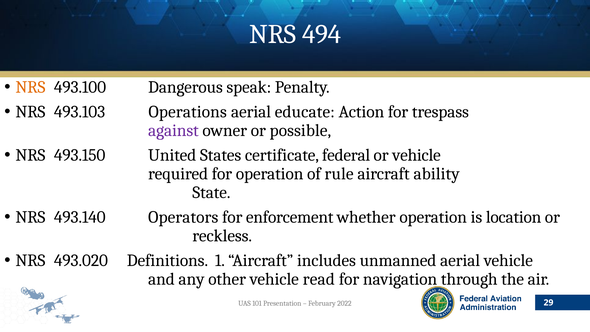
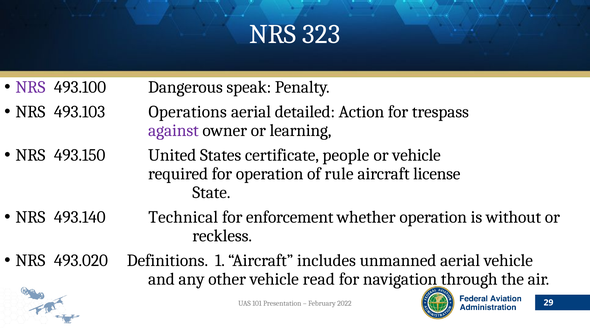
494: 494 -> 323 (321, 34)
NRS colour: orange -> purple (30, 87)
educate: educate -> detailed (305, 112)
possible: possible -> learning (301, 130)
federal: federal -> people (346, 155)
ability: ability -> license (437, 174)
Operators: Operators -> Technical (183, 217)
location: location -> without (514, 217)
